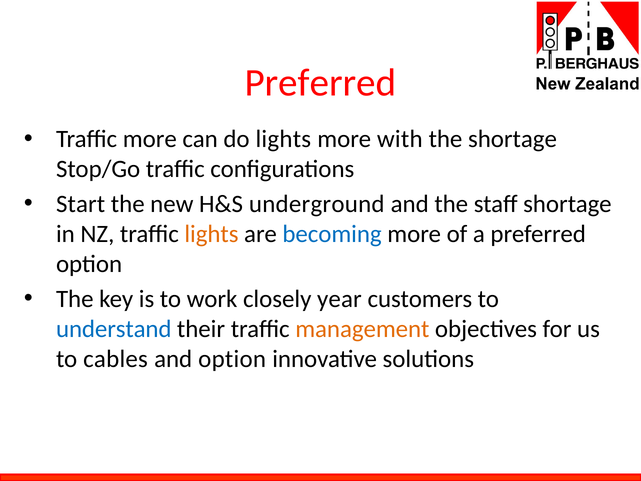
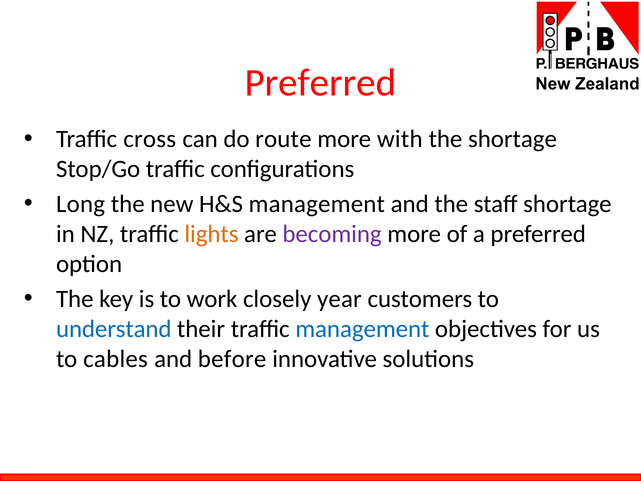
Traffic more: more -> cross (150, 139)
do lights: lights -> route (283, 139)
Start: Start -> Long (81, 204)
H&S underground: underground -> management (317, 204)
becoming colour: blue -> purple (332, 234)
management colour: orange -> blue (362, 329)
and option: option -> before (232, 359)
